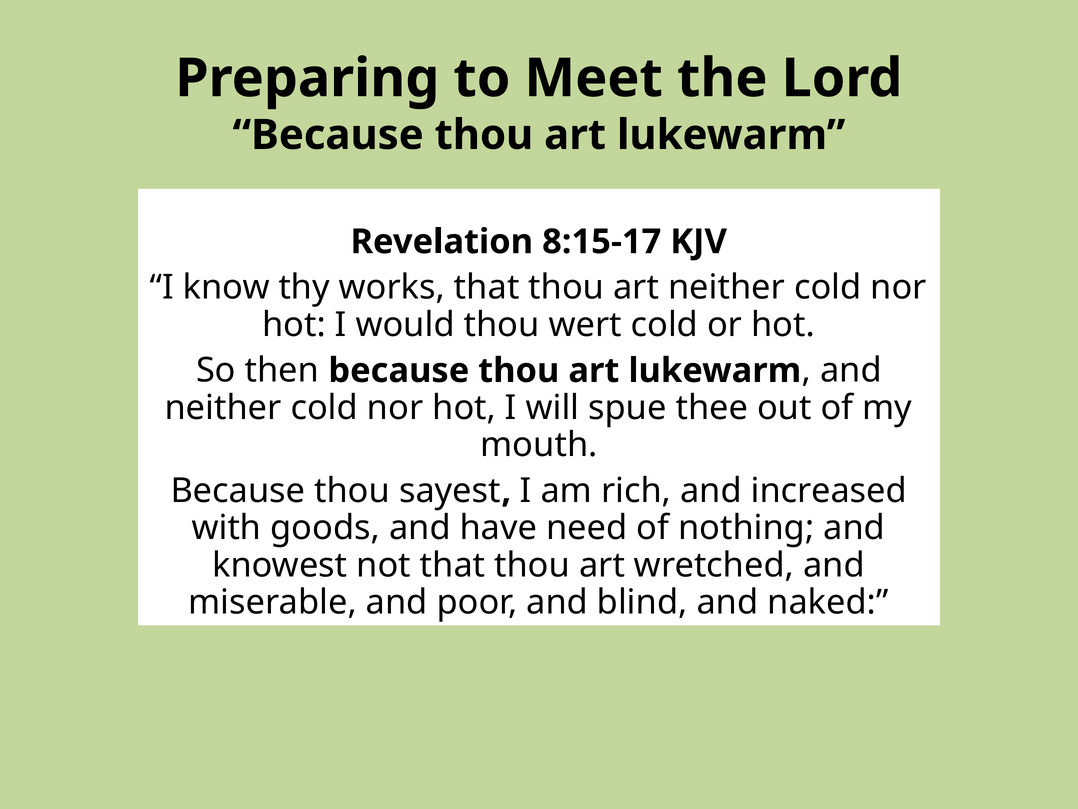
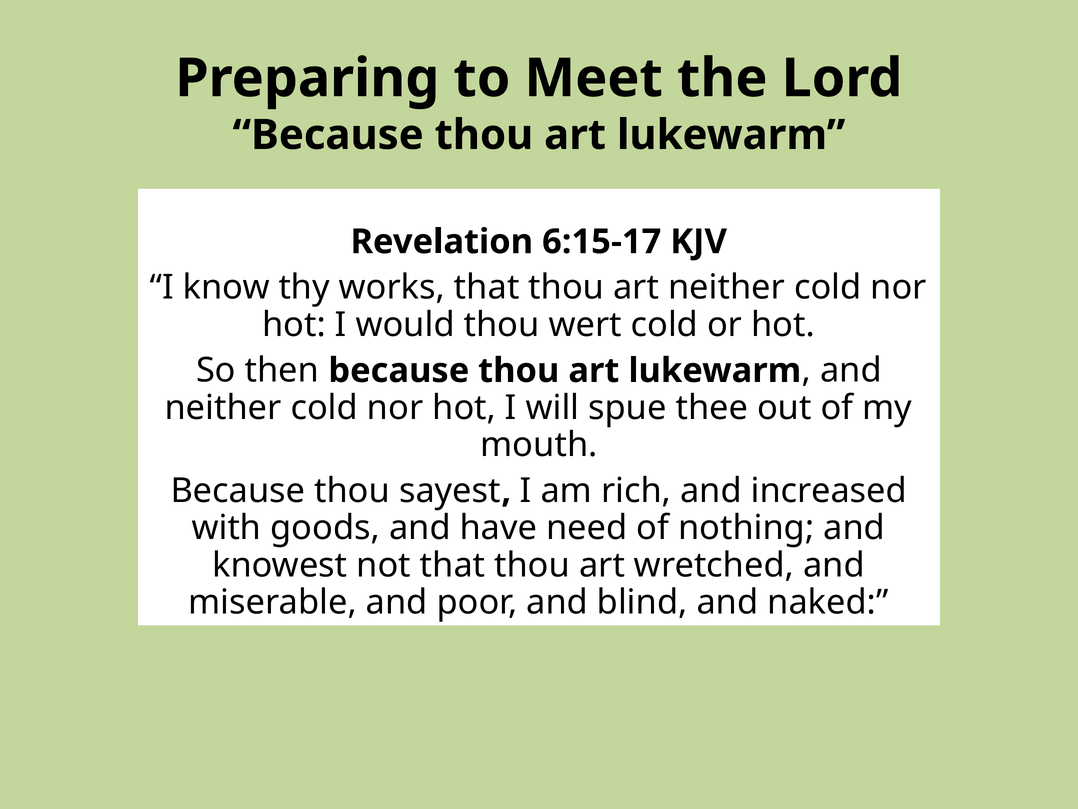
8:15-17: 8:15-17 -> 6:15-17 (602, 242)
